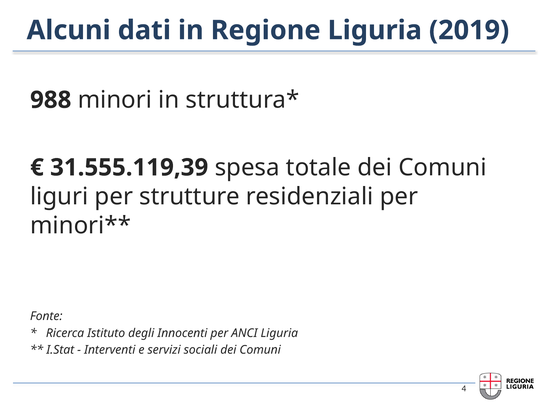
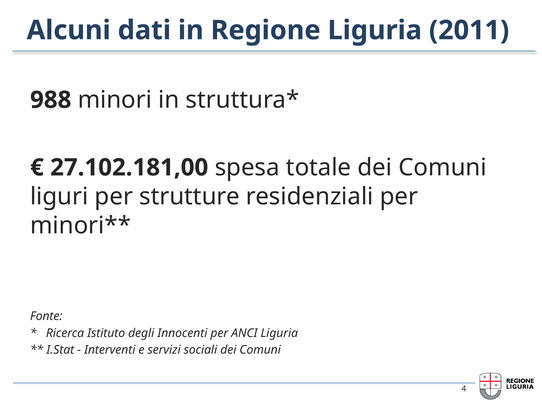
2019: 2019 -> 2011 (469, 30)
31.555.119,39: 31.555.119,39 -> 27.102.181,00 (129, 167)
